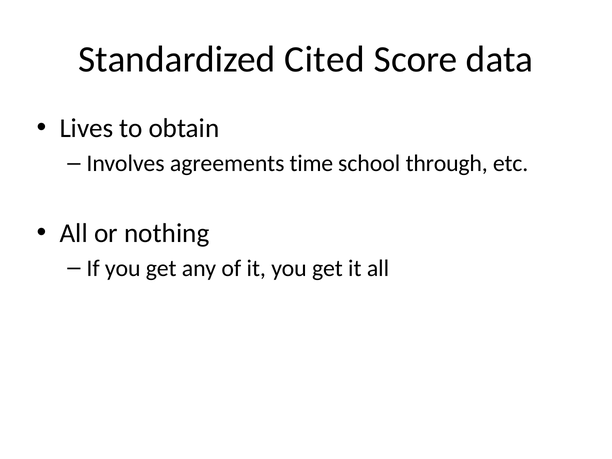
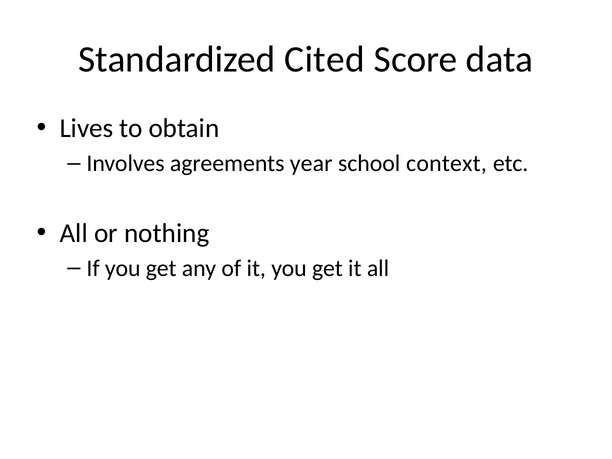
time: time -> year (311, 164)
through: through -> context (446, 164)
